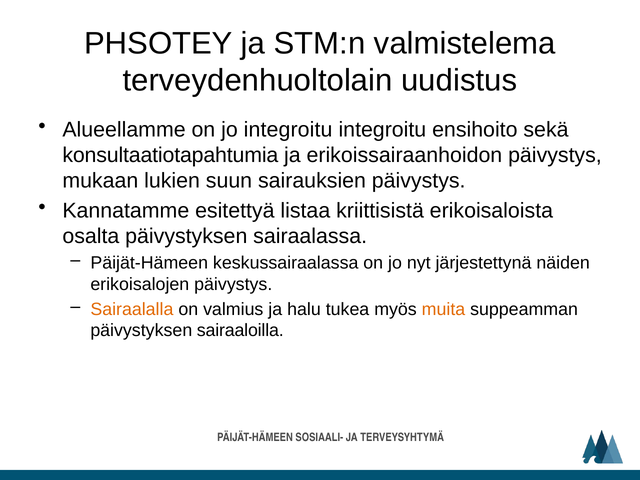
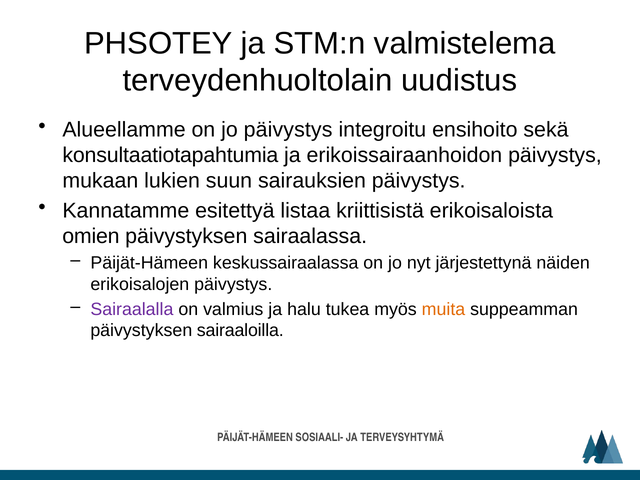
jo integroitu: integroitu -> päivystys (288, 129)
osalta: osalta -> omien (91, 236)
Sairaalalla colour: orange -> purple (132, 309)
